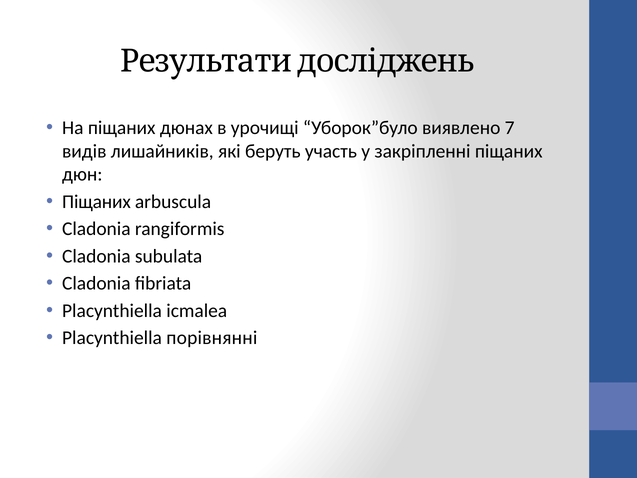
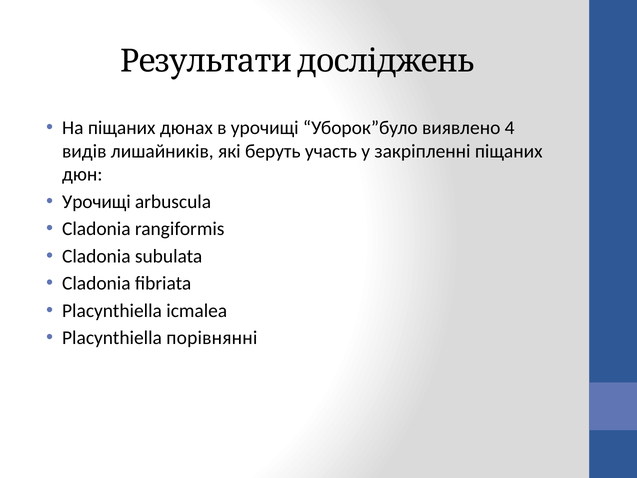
7: 7 -> 4 (510, 128)
Піщаних: Піщаних -> Урочищі (96, 202)
